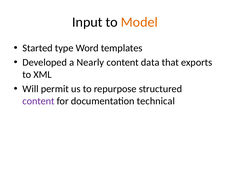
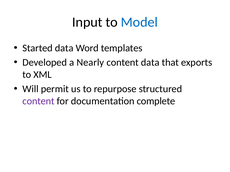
Model colour: orange -> blue (139, 22)
Started type: type -> data (64, 48)
technical: technical -> complete (156, 101)
